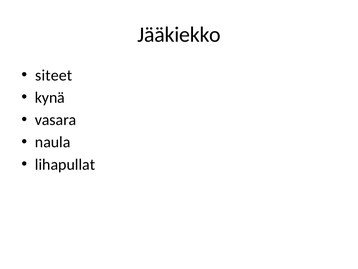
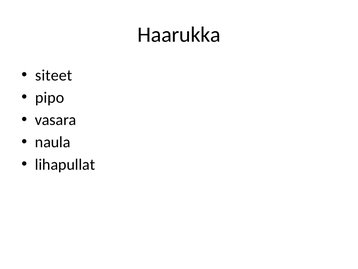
Jääkiekko: Jääkiekko -> Haarukka (179, 35)
kynä: kynä -> pipo (50, 97)
